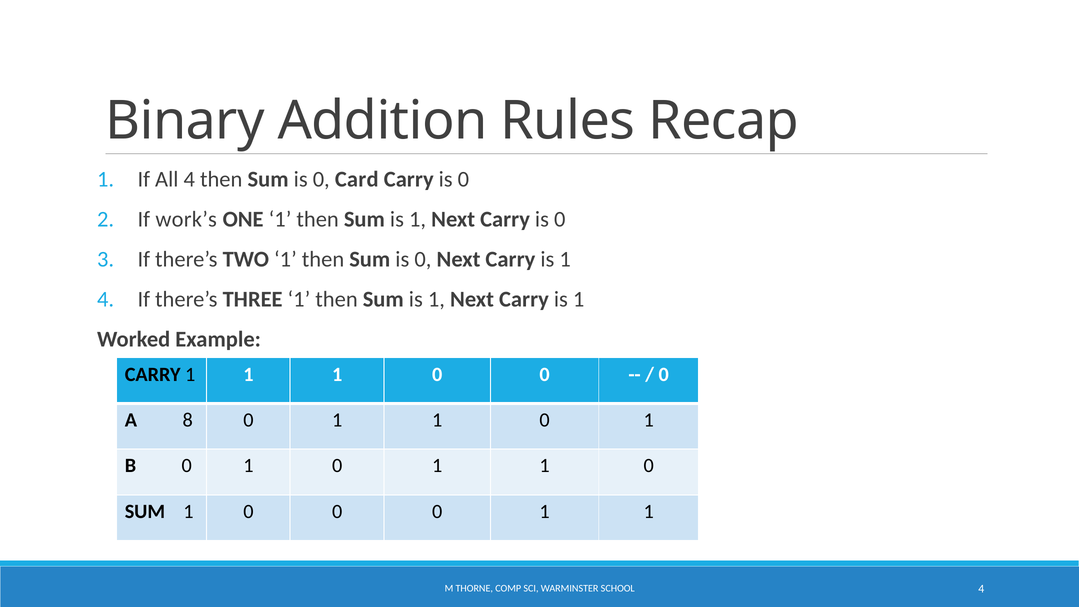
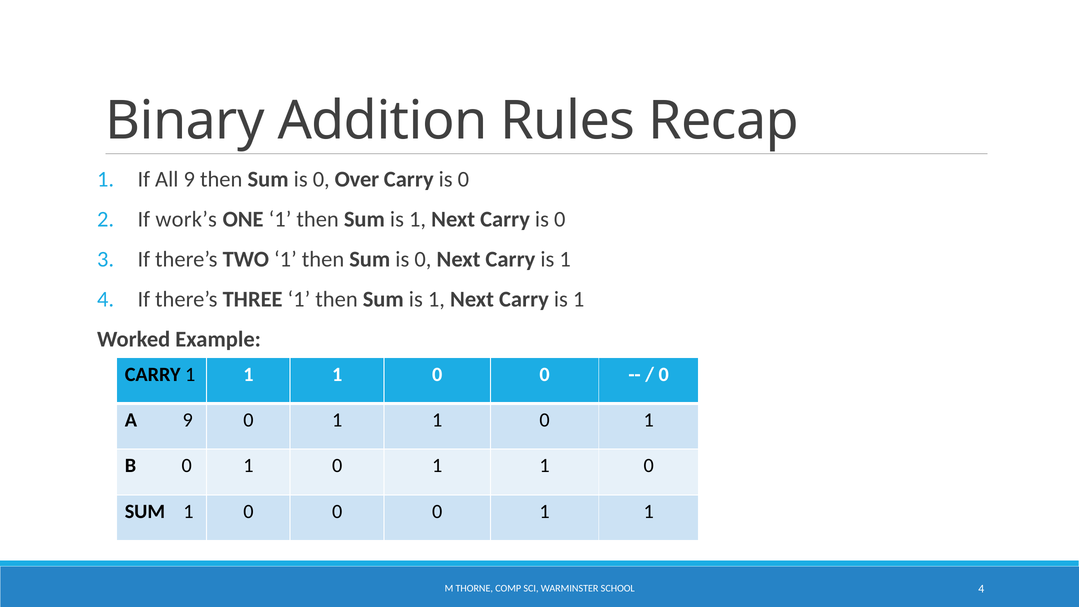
All 4: 4 -> 9 (189, 179)
Card: Card -> Over (357, 179)
A 8: 8 -> 9 (188, 420)
